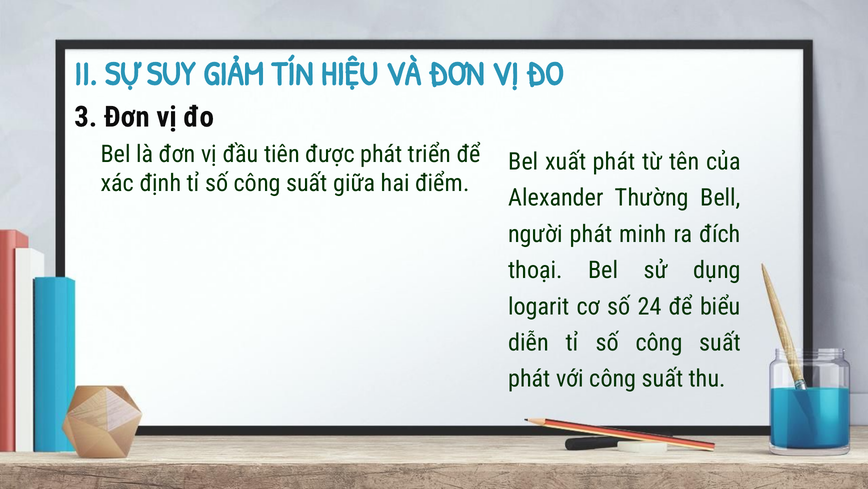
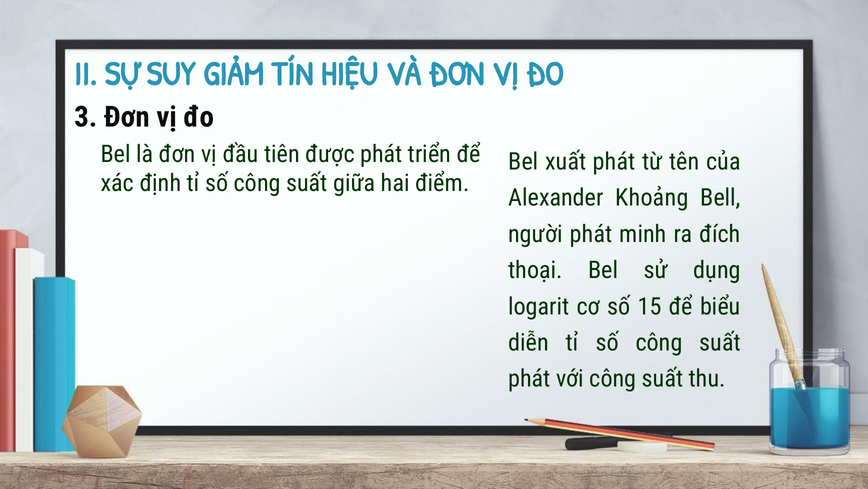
Thường: Thường -> Khoảng (652, 198)
24: 24 -> 15 (650, 306)
